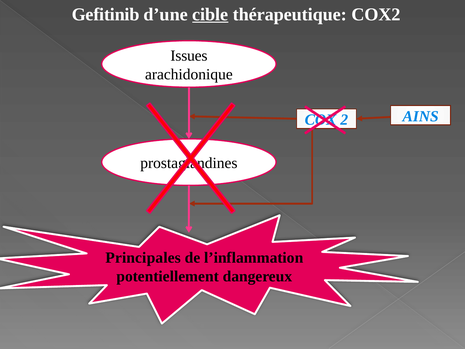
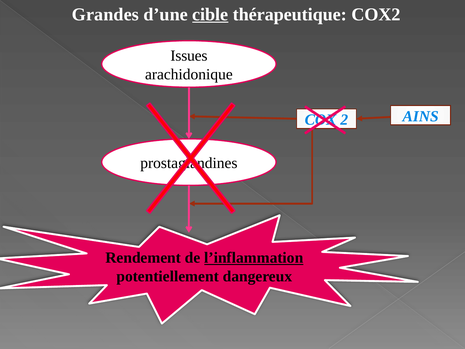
Gefitinib: Gefitinib -> Grandes (105, 14)
Principales: Principales -> Rendement (143, 258)
l’inflammation underline: none -> present (254, 258)
